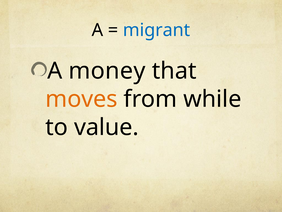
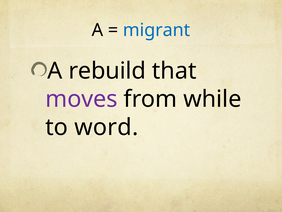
money: money -> rebuild (107, 71)
moves colour: orange -> purple (81, 99)
value: value -> word (106, 127)
